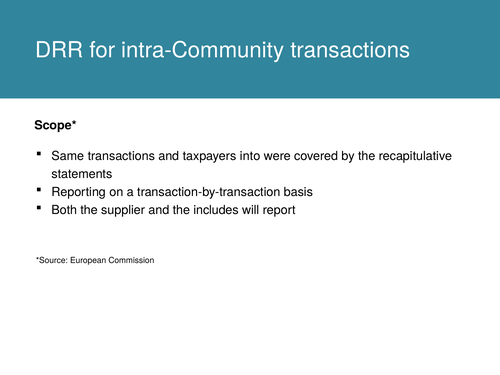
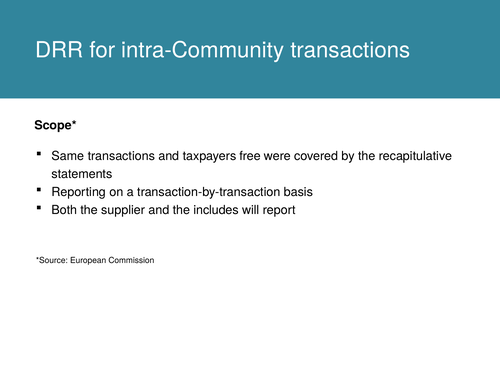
into: into -> free (250, 156)
